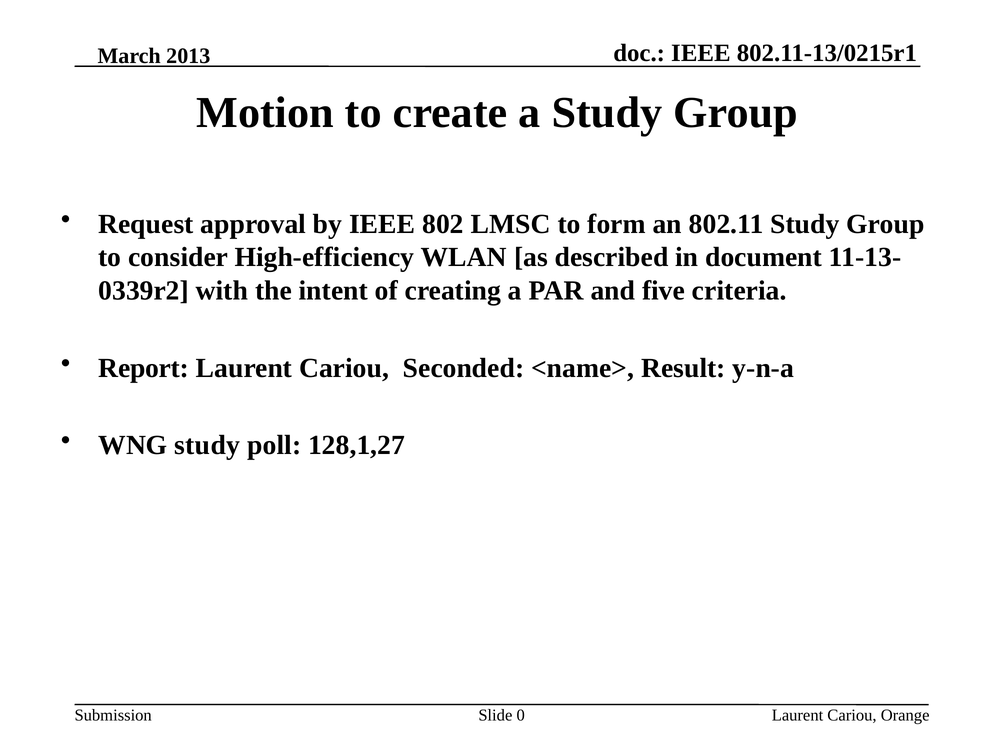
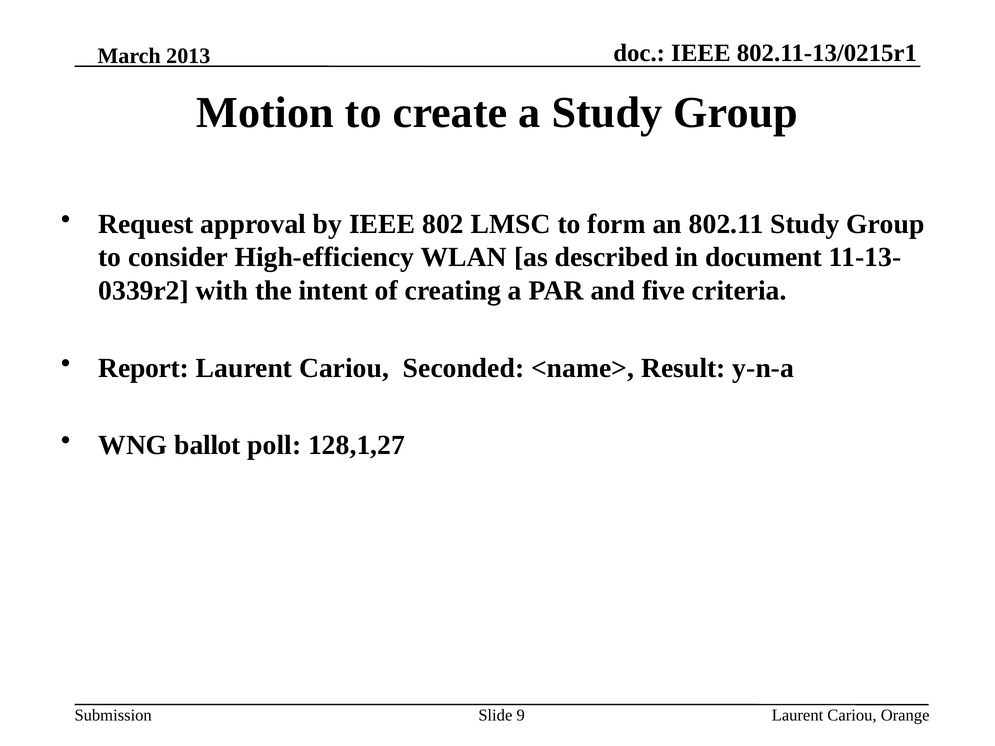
WNG study: study -> ballot (208, 445)
0: 0 -> 9 (521, 716)
